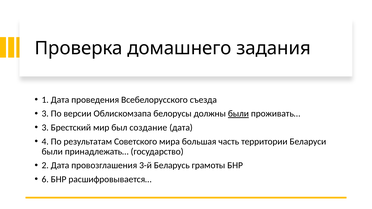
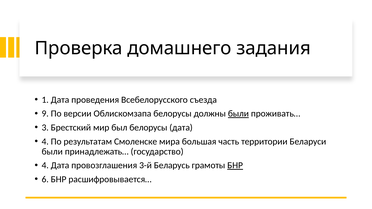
3: 3 -> 9 (45, 114)
был создание: создание -> белорусы (148, 128)
Советского: Советского -> Смоленске (136, 142)
2: 2 -> 4 (45, 166)
БНР underline: none -> present (235, 166)
